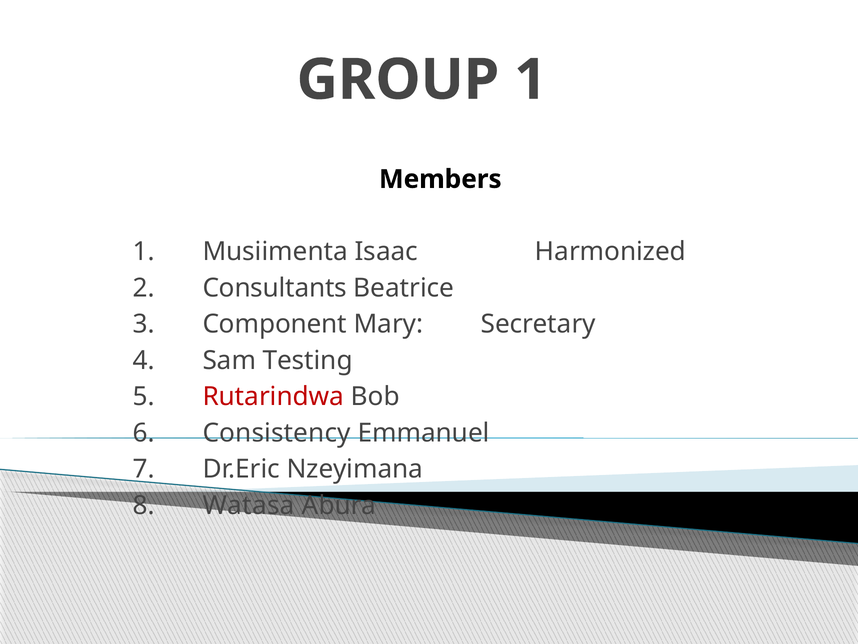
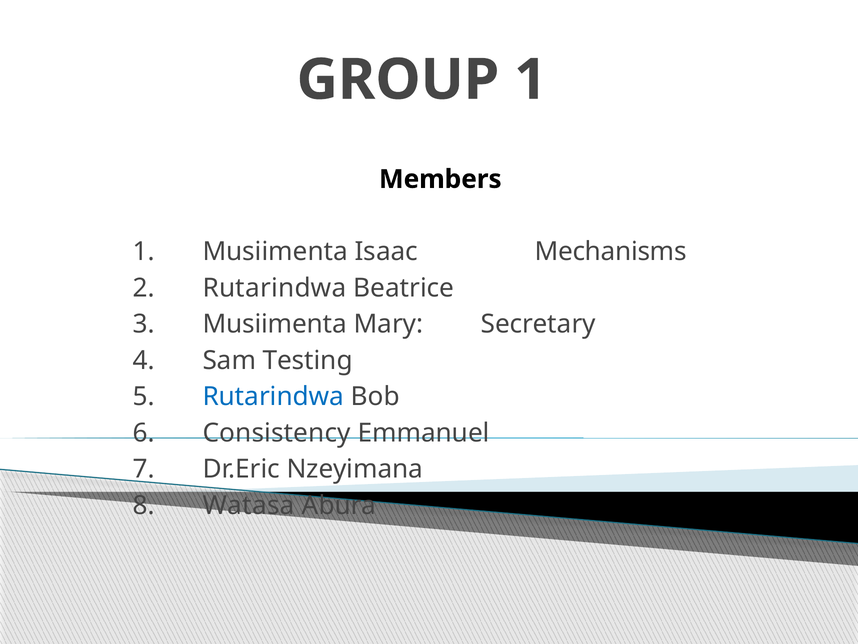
Harmonized: Harmonized -> Mechanisms (611, 252)
2 Consultants: Consultants -> Rutarindwa (274, 288)
3 Component: Component -> Musiimenta (275, 324)
Rutarindwa colour: red -> blue (273, 396)
